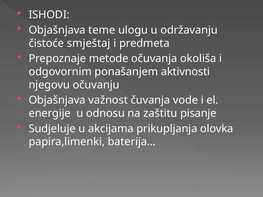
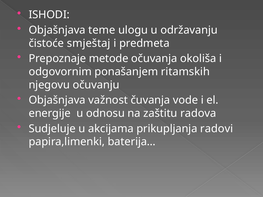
aktivnosti: aktivnosti -> ritamskih (185, 72)
pisanje: pisanje -> radova (198, 113)
olovka: olovka -> radovi (217, 129)
